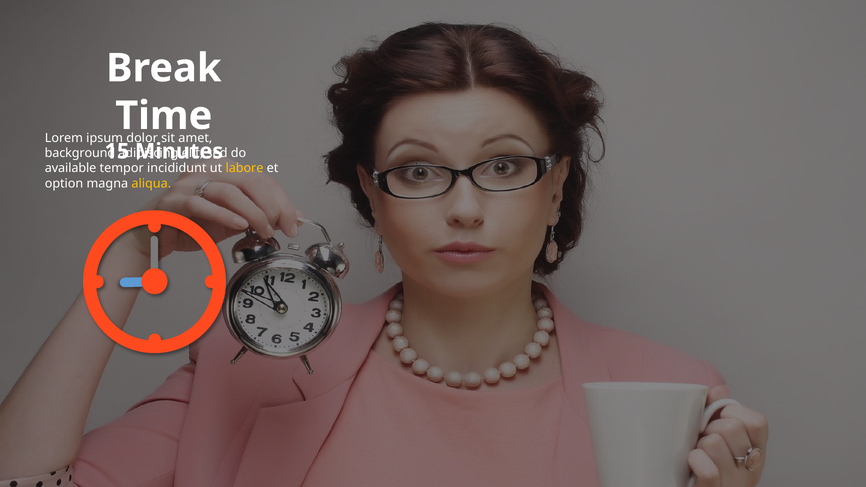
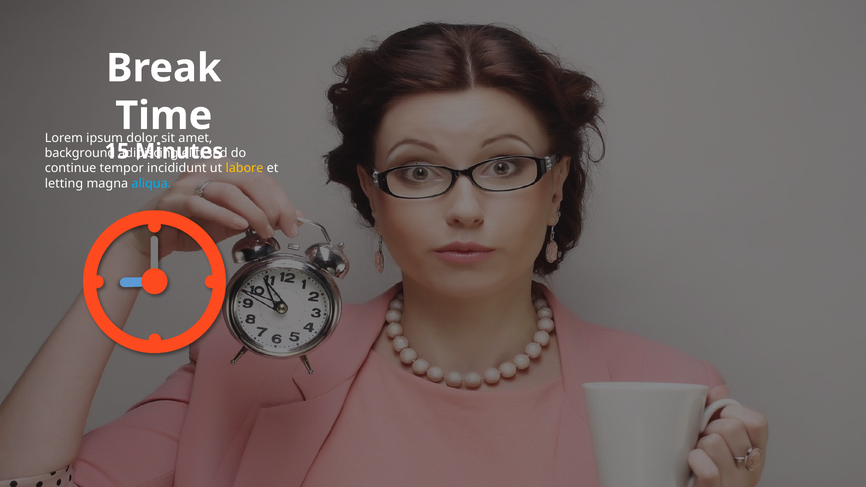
available: available -> continue (71, 168)
option: option -> letting (64, 183)
aliqua colour: yellow -> light blue (151, 183)
